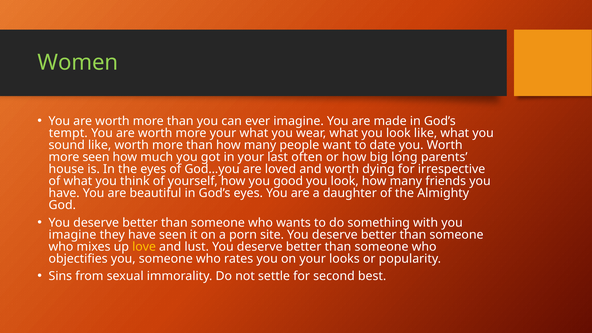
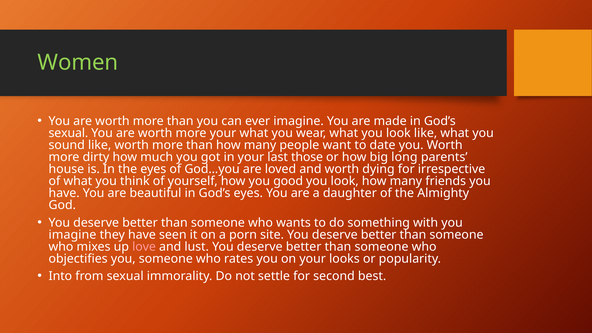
tempt: tempt -> sexual (68, 133)
more seen: seen -> dirty (96, 157)
often: often -> those (307, 157)
love colour: yellow -> pink (144, 247)
Sins: Sins -> Into (60, 276)
